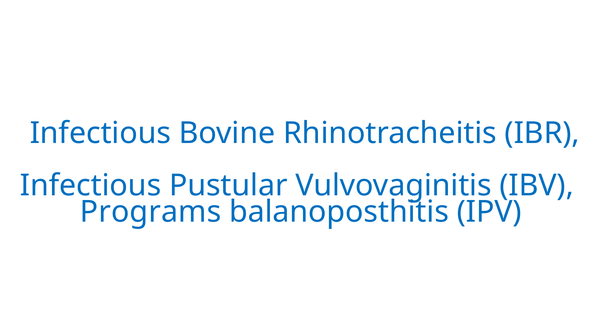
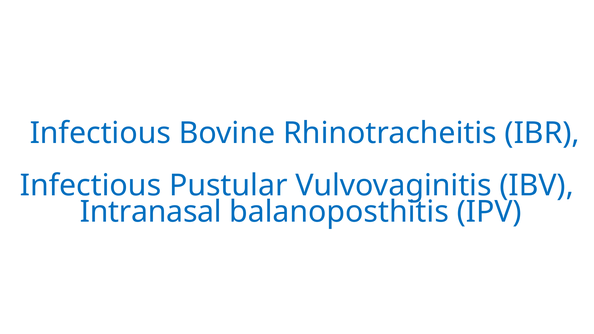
Programs: Programs -> Intranasal (151, 212)
